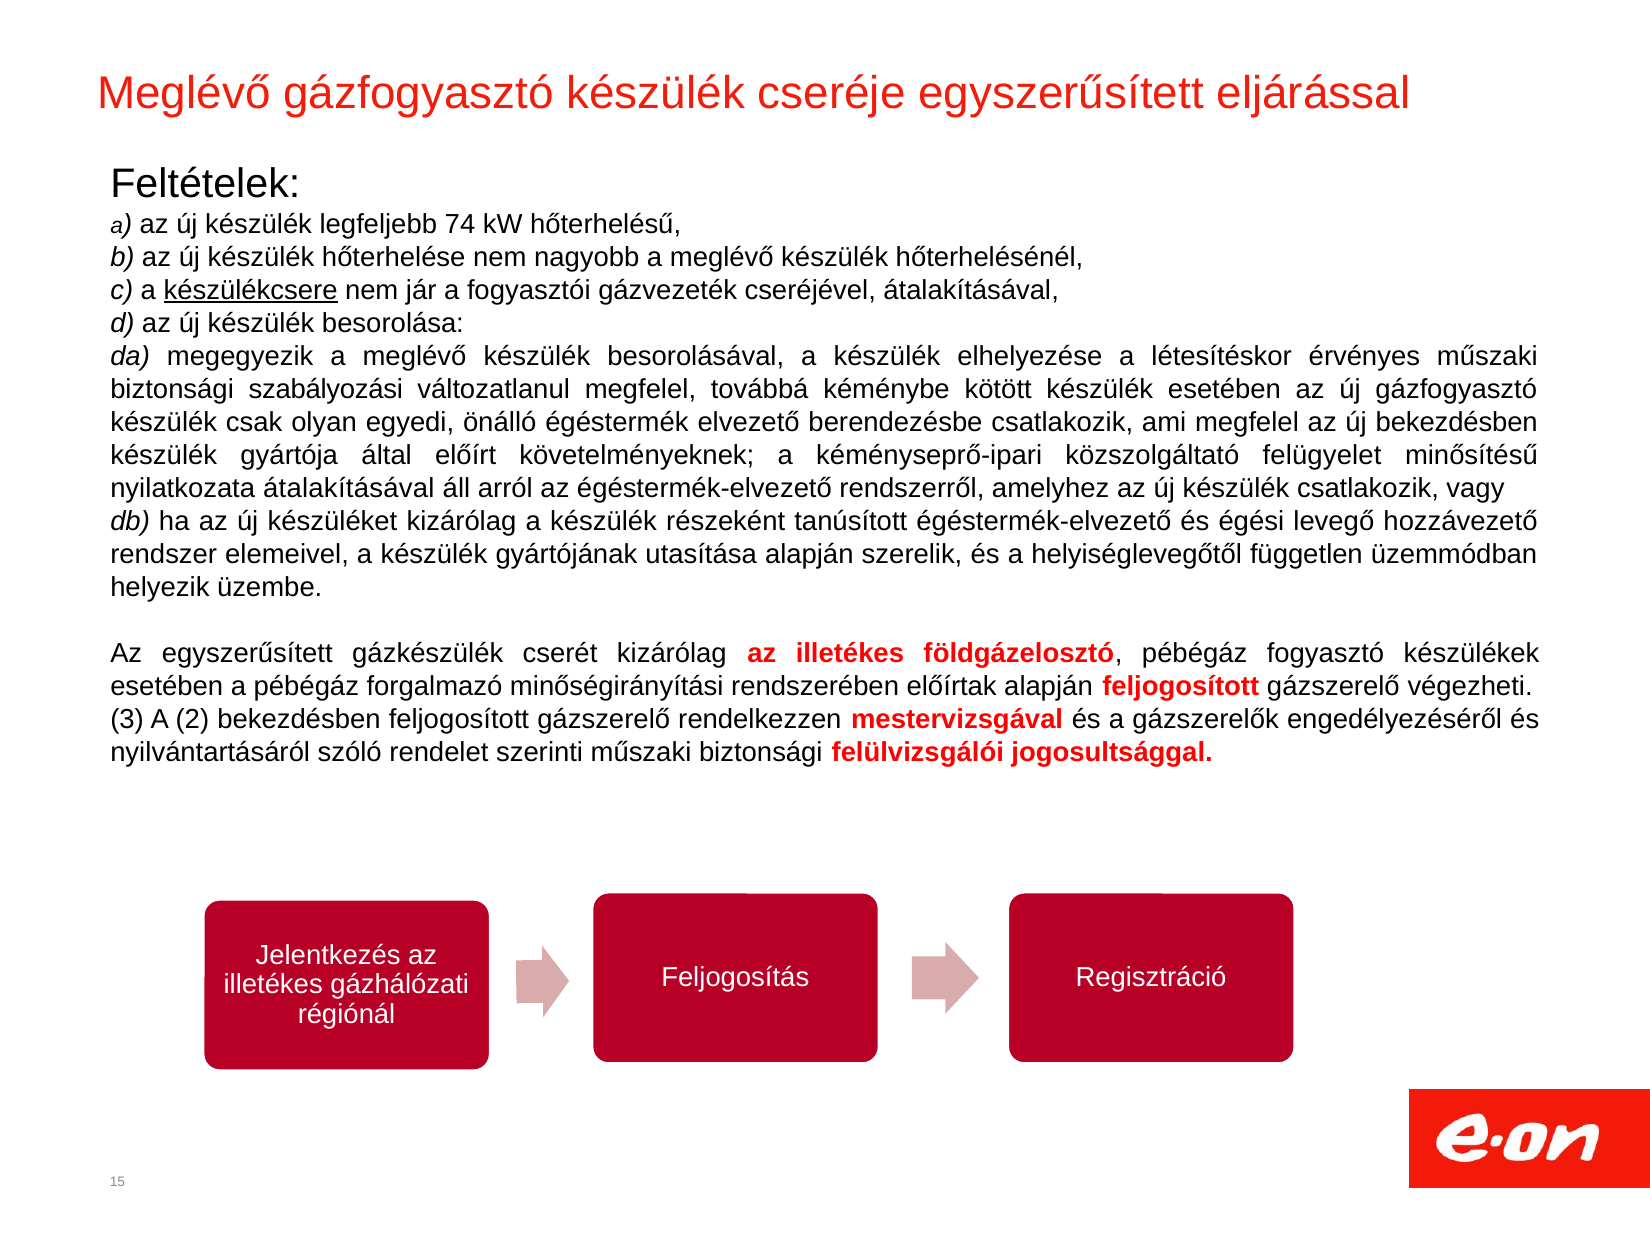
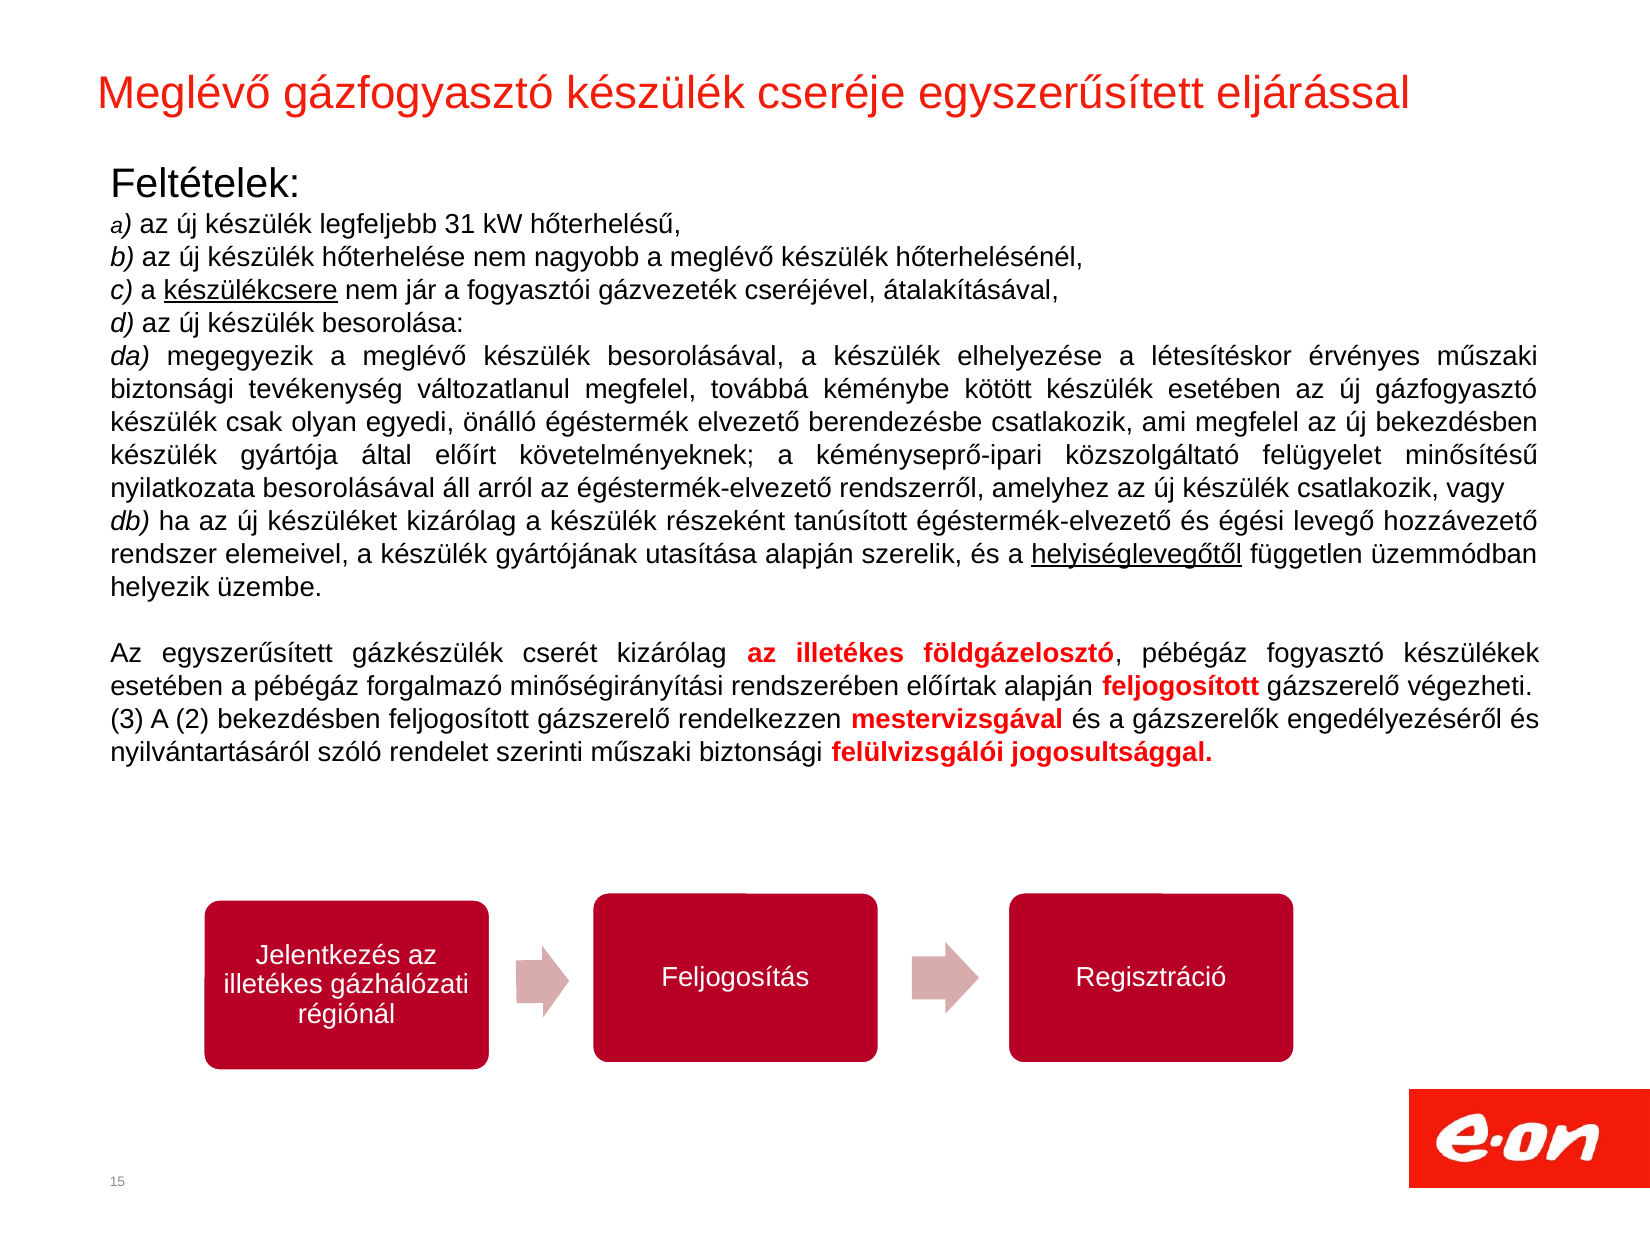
74: 74 -> 31 (460, 224)
szabályozási: szabályozási -> tevékenység (326, 389)
nyilatkozata átalakításával: átalakításával -> besorolásával (349, 488)
helyiséglevegőtől underline: none -> present (1137, 554)
